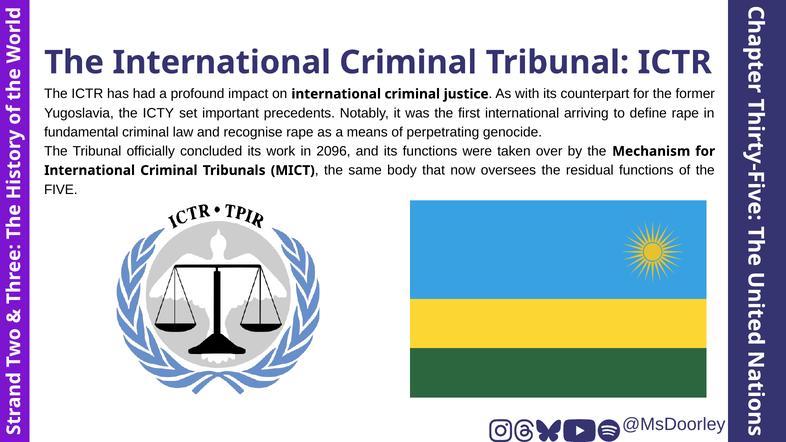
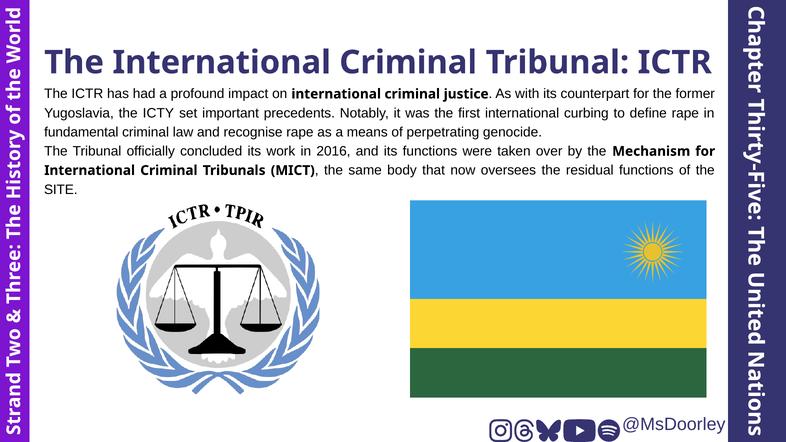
arriving: arriving -> curbing (586, 113)
2096: 2096 -> 2016 (333, 151)
FIVE: FIVE -> SITE (61, 190)
